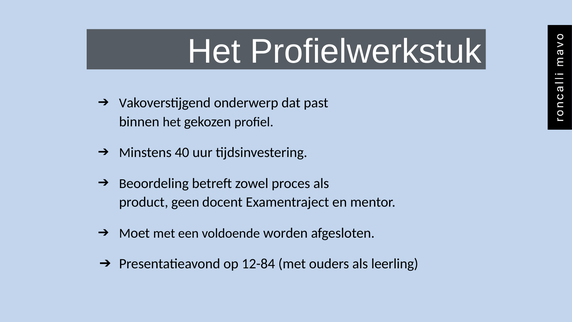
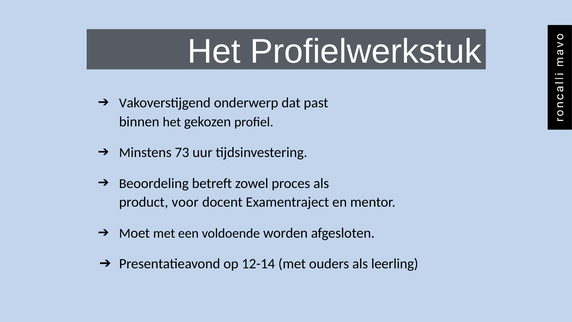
40: 40 -> 73 (182, 152)
geen: geen -> voor (185, 202)
12-84: 12-84 -> 12-14 (258, 264)
